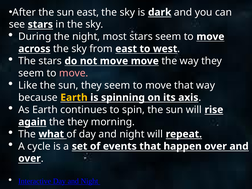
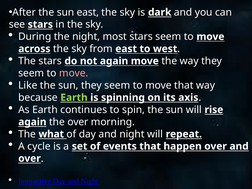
not move: move -> again (114, 61)
Earth colour: yellow -> light green (74, 98)
the they: they -> over (78, 122)
